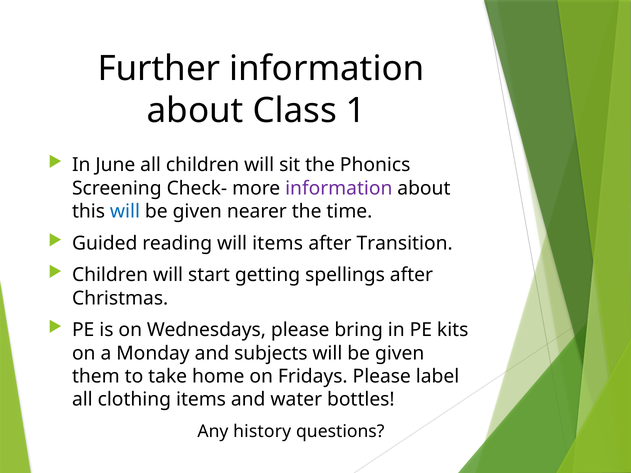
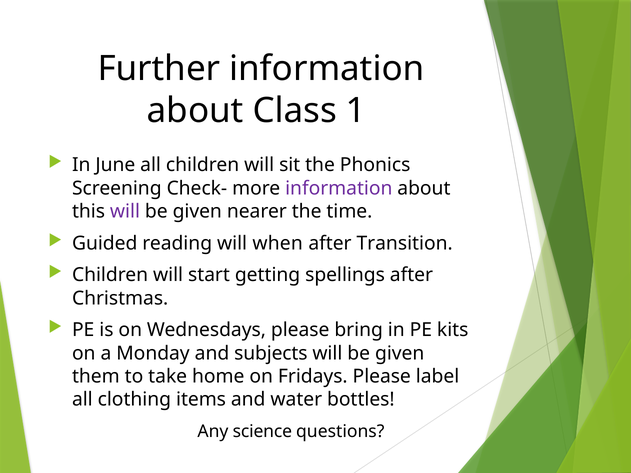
will colour: blue -> purple (125, 211)
will items: items -> when (278, 243)
history: history -> science (262, 432)
